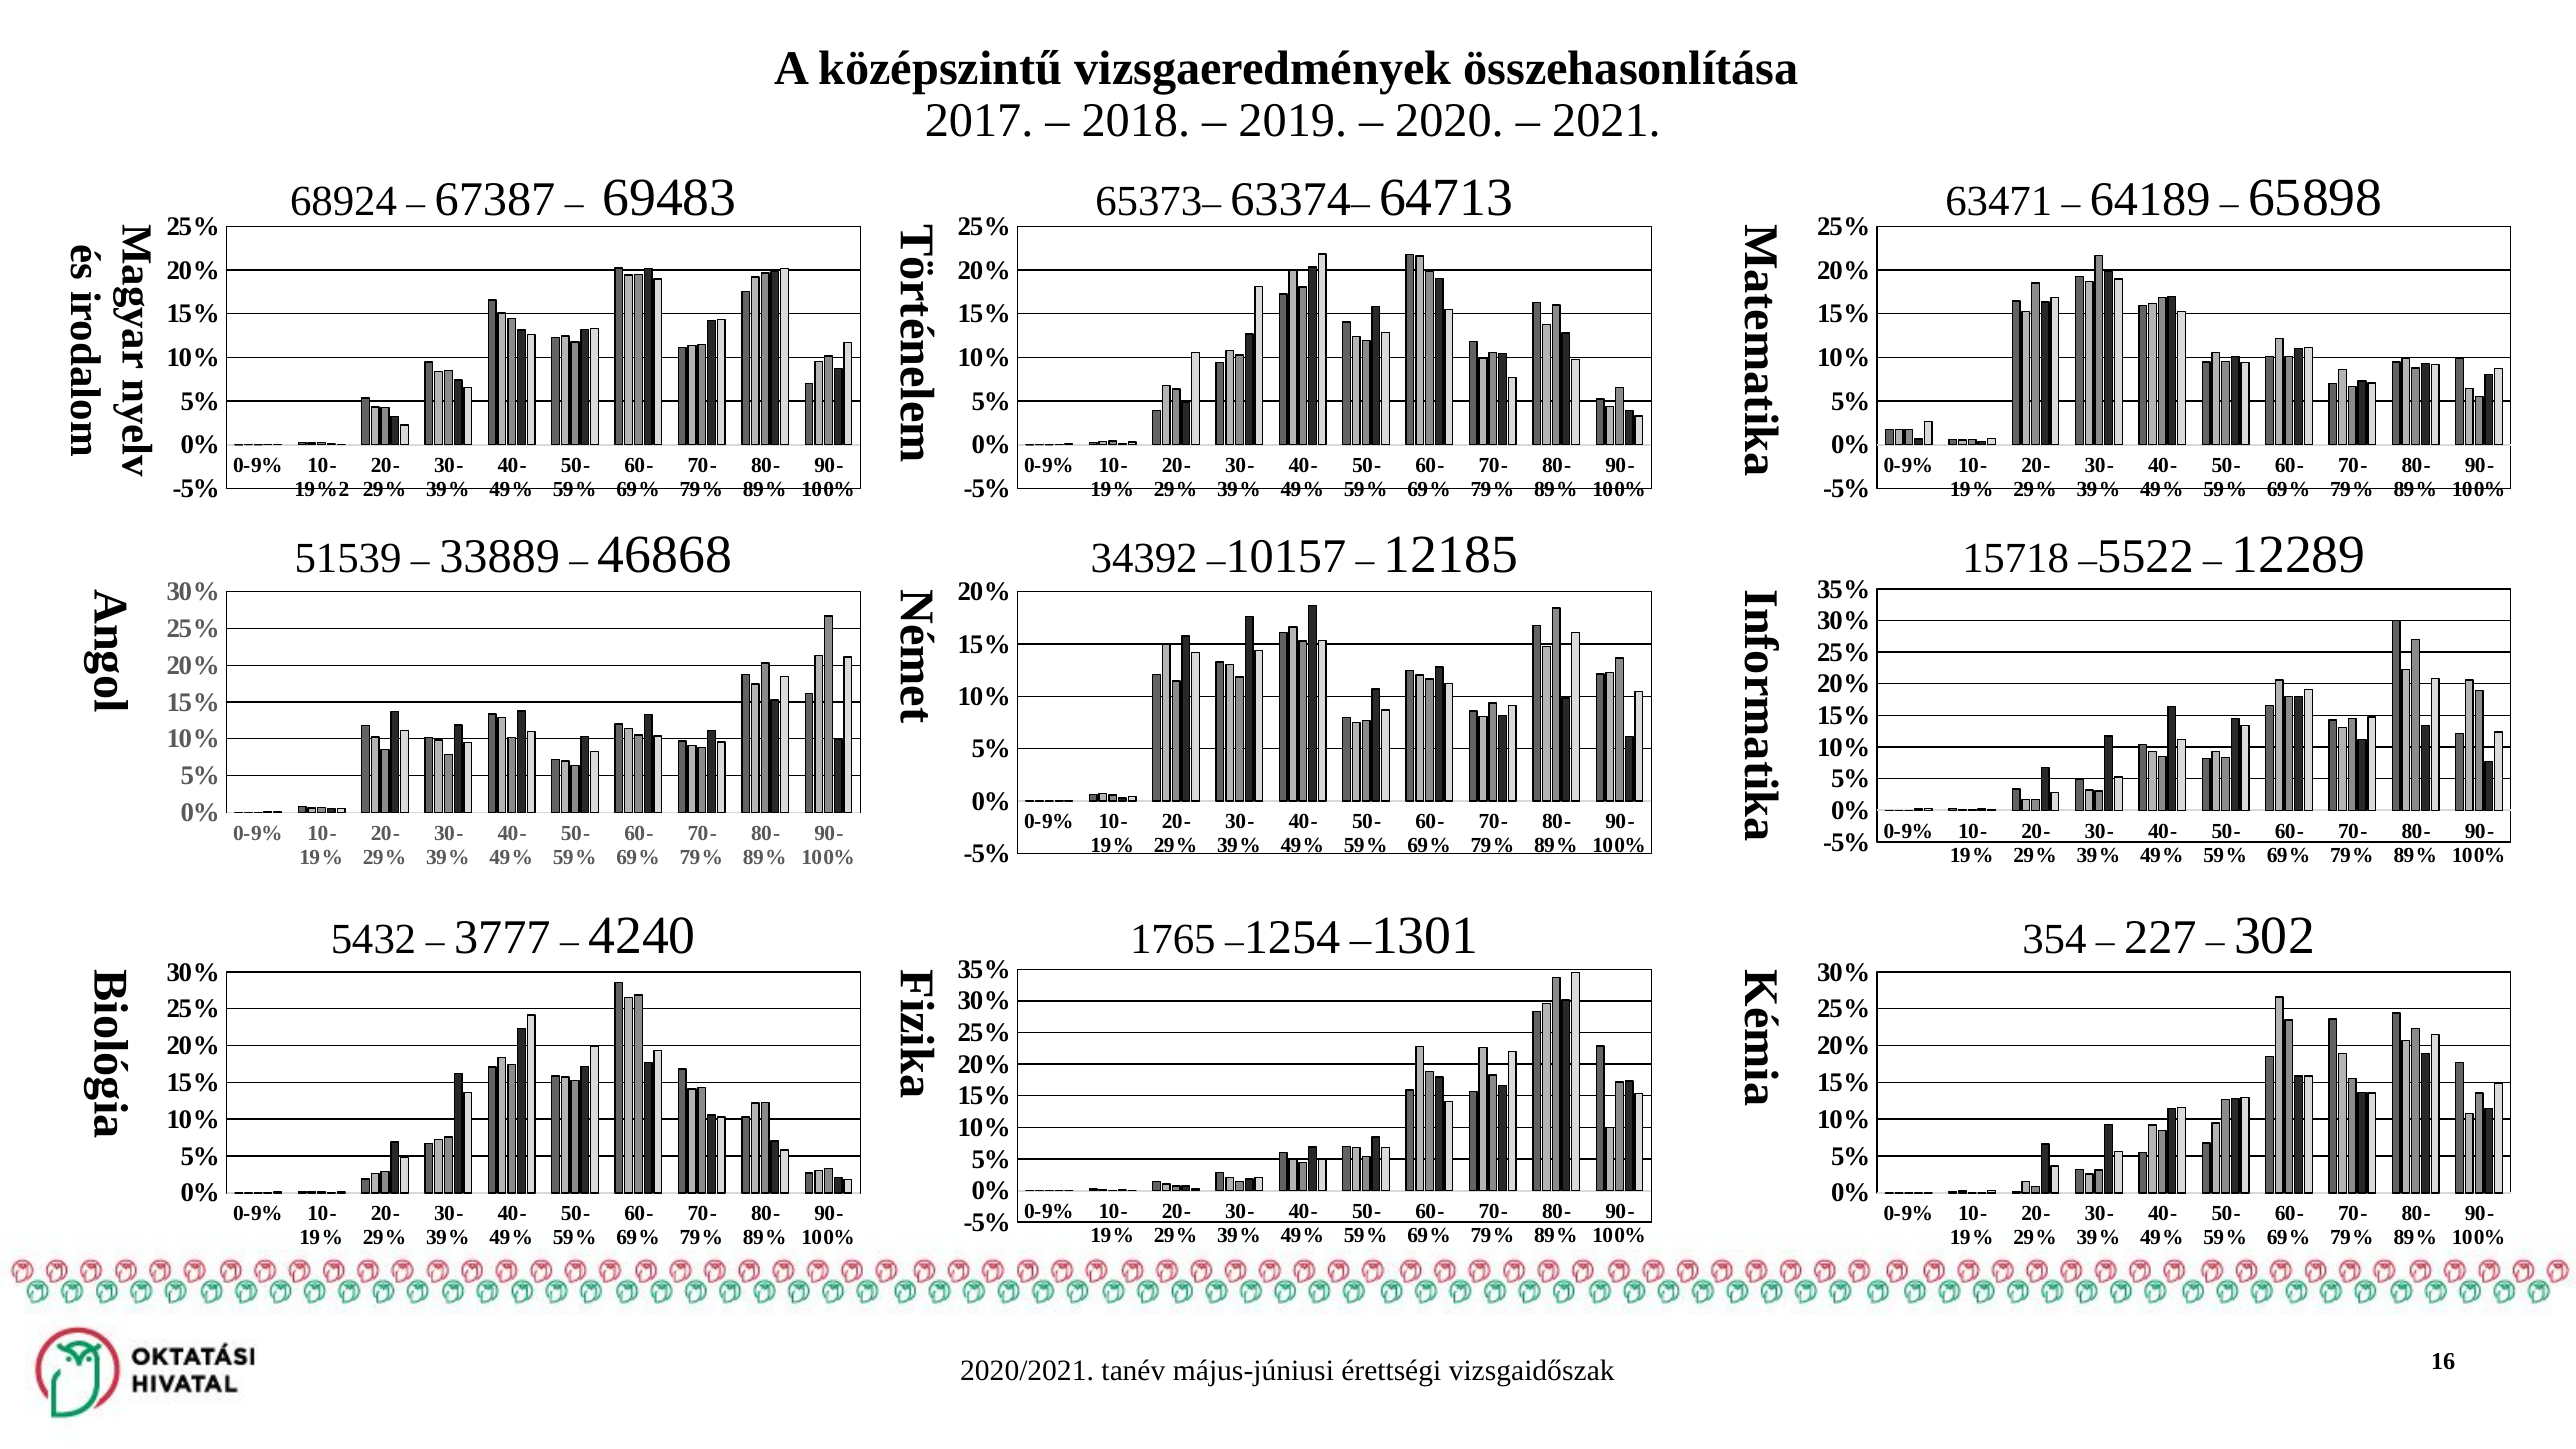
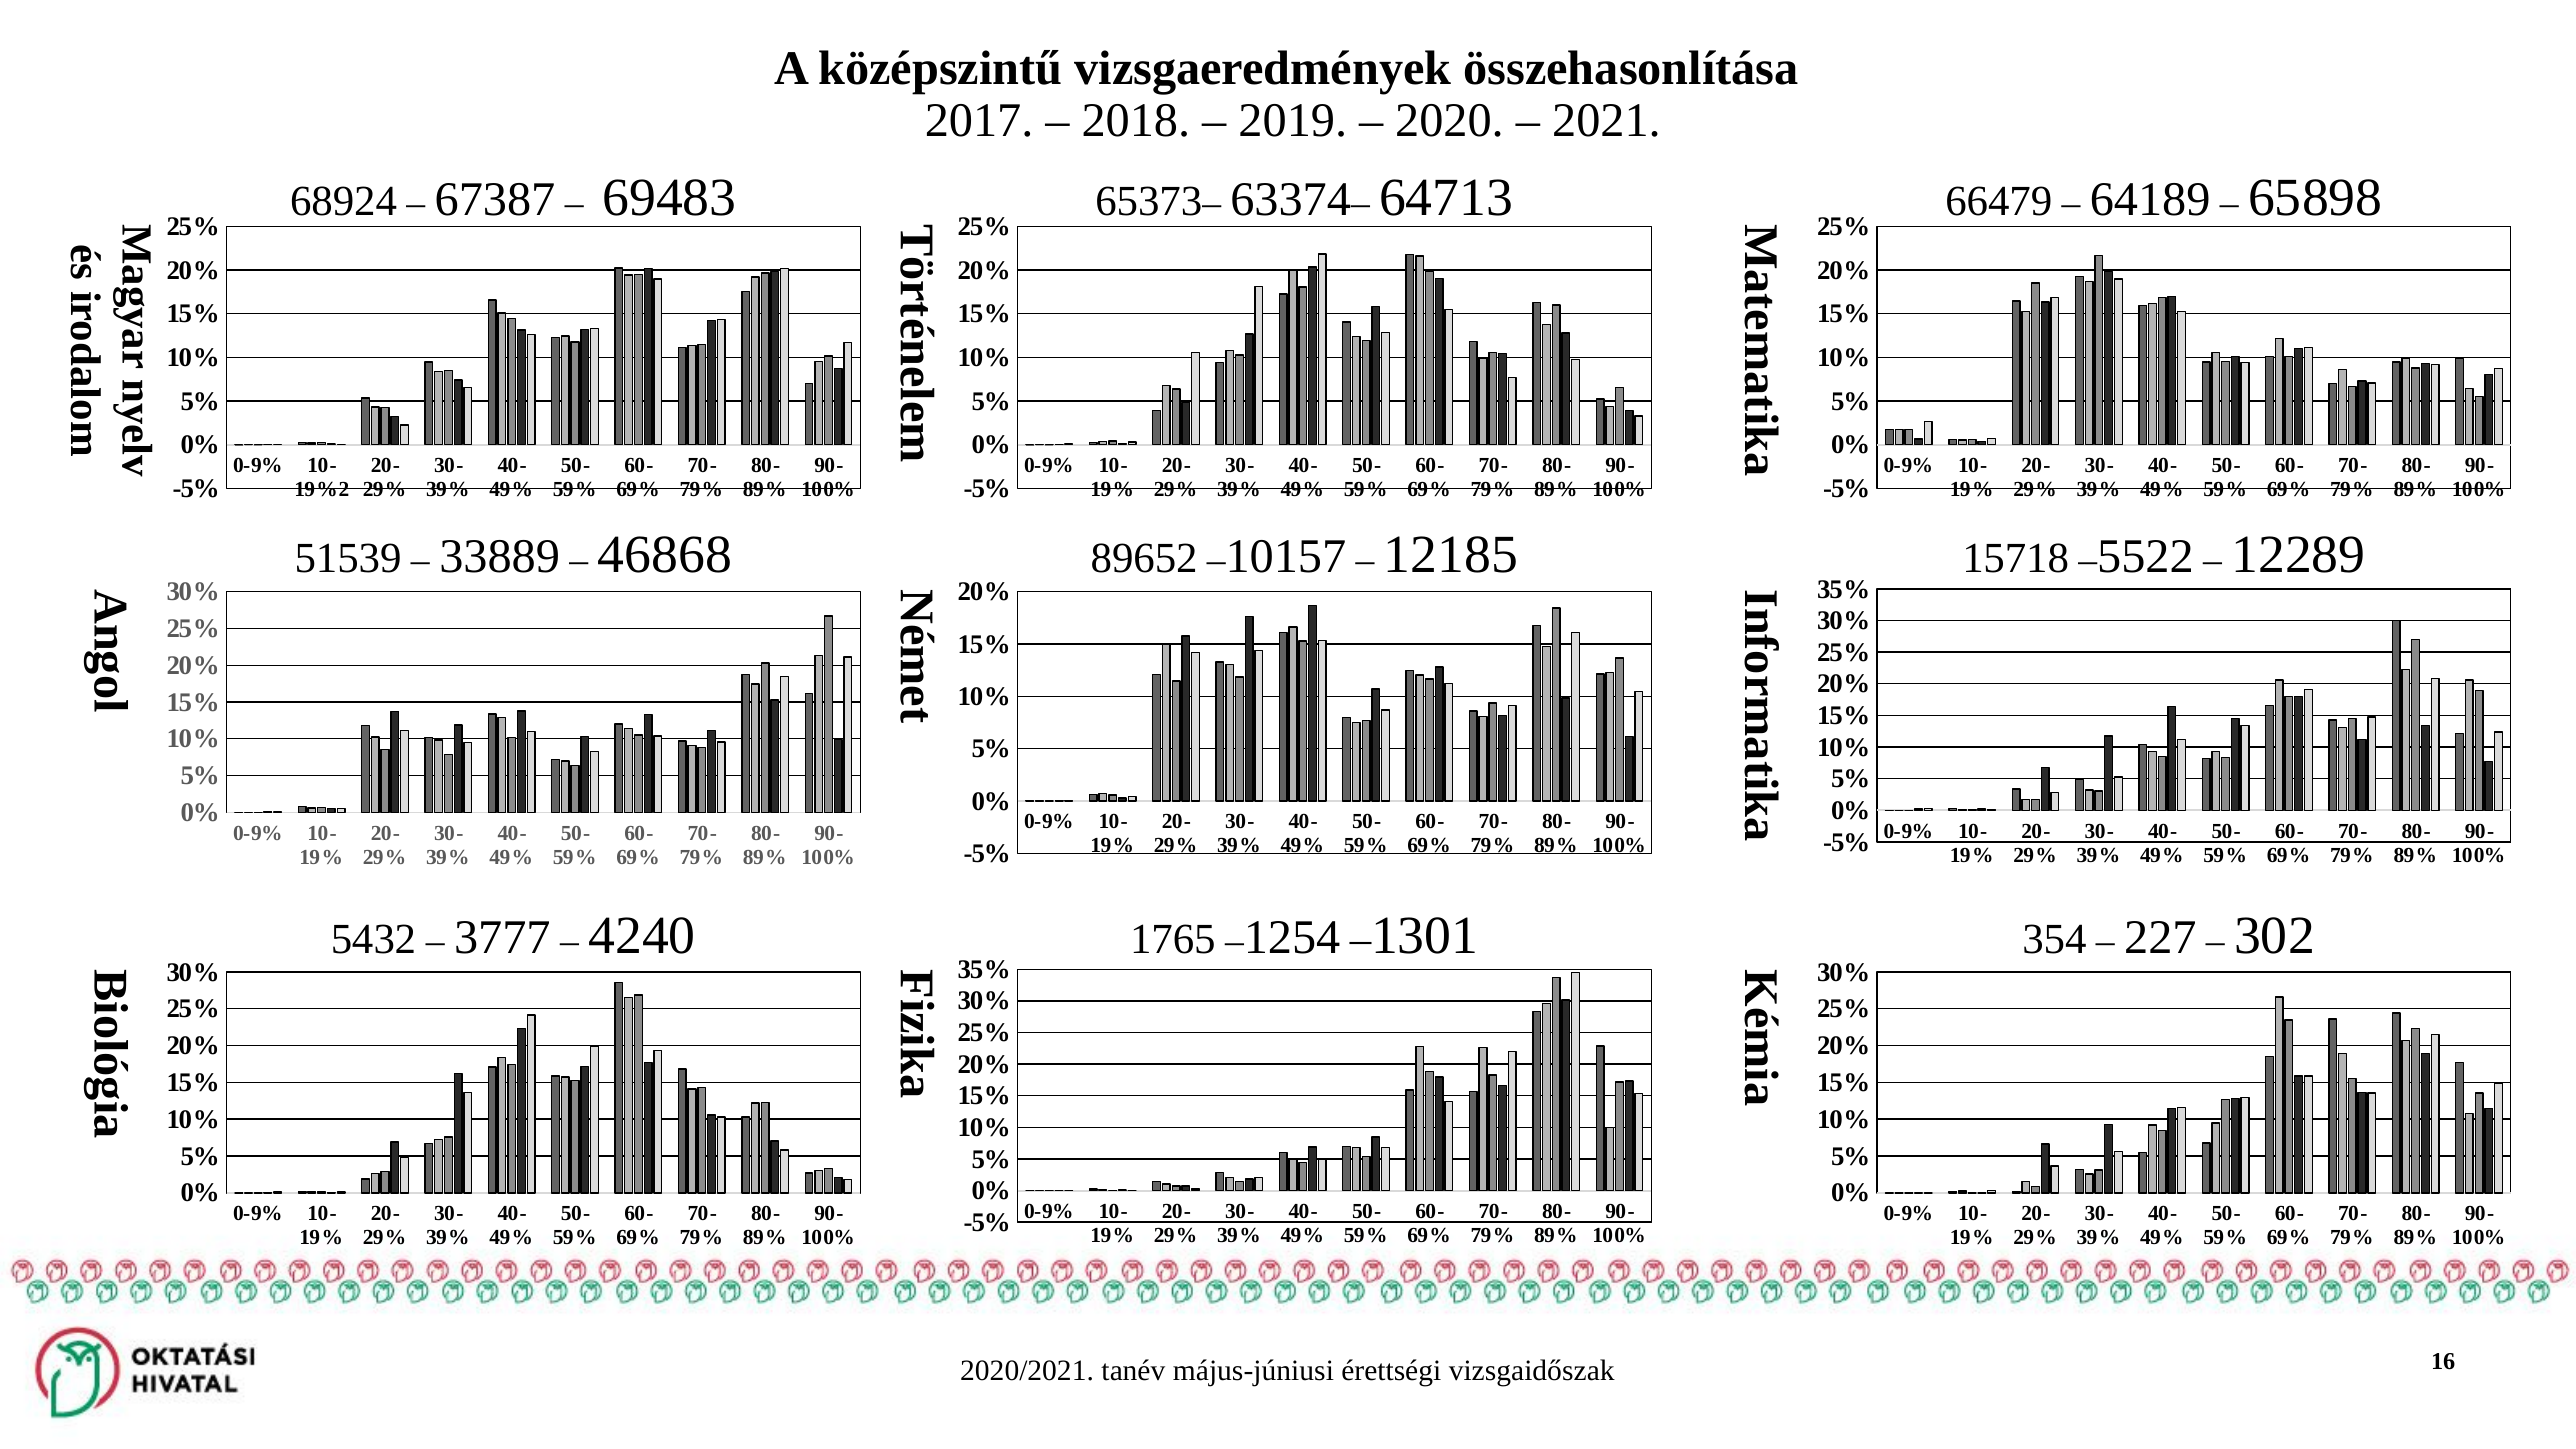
63471: 63471 -> 66479 (1999, 201)
34392: 34392 -> 89652 (1144, 559)
